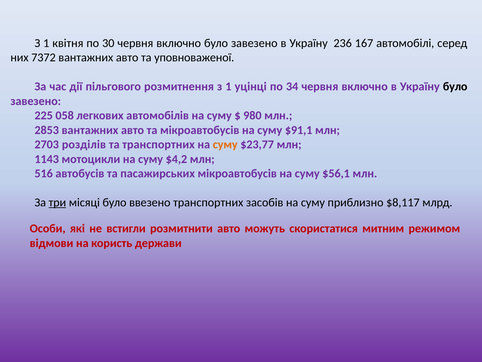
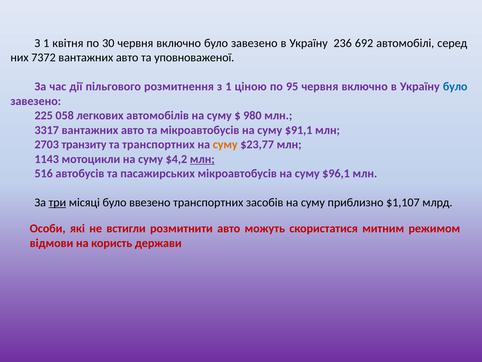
167: 167 -> 692 (364, 43)
уцінці: уцінці -> ціною (251, 87)
34: 34 -> 95 (292, 87)
було colour: black -> blue (455, 87)
2853: 2853 -> 3317 (47, 130)
розділів: розділів -> транзиту (84, 144)
млн underline: none -> present (202, 159)
$56,1: $56,1 -> $96,1 (336, 173)
$8,117: $8,117 -> $1,107 (403, 202)
